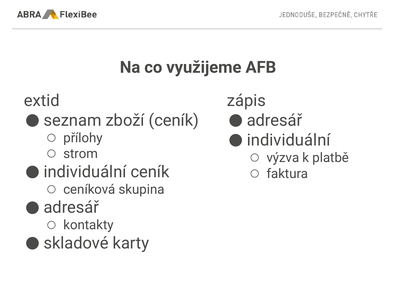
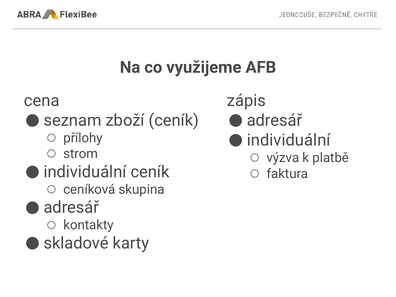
extid: extid -> cena (42, 101)
